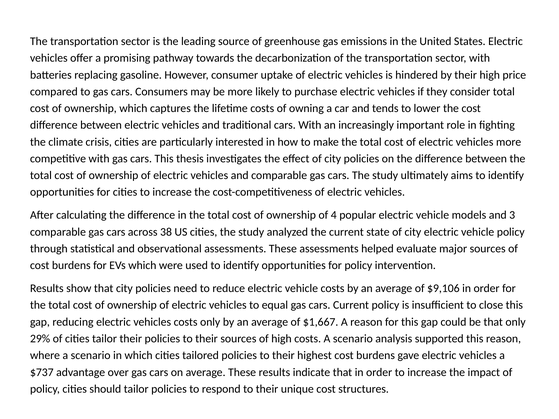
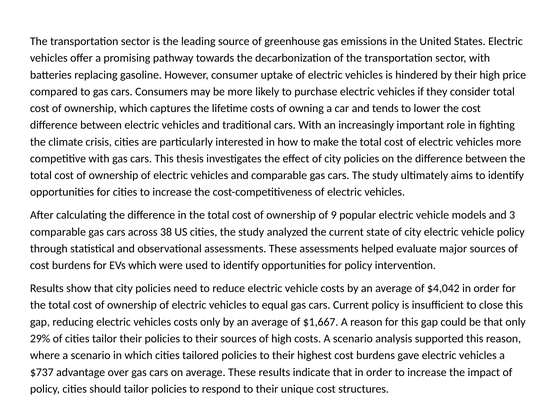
4: 4 -> 9 (334, 215)
$9,106: $9,106 -> $4,042 (443, 289)
